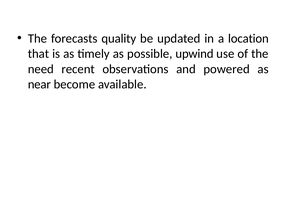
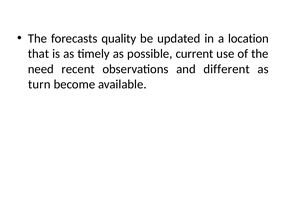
upwind: upwind -> current (194, 54)
powered: powered -> different (227, 69)
near: near -> turn (39, 84)
